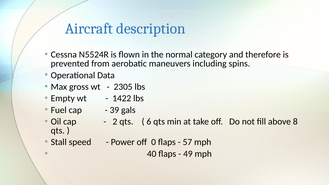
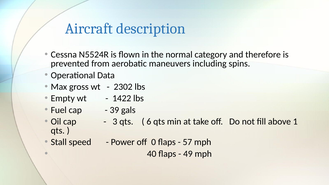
2305: 2305 -> 2302 (123, 87)
2: 2 -> 3 (115, 122)
8: 8 -> 1 (295, 122)
